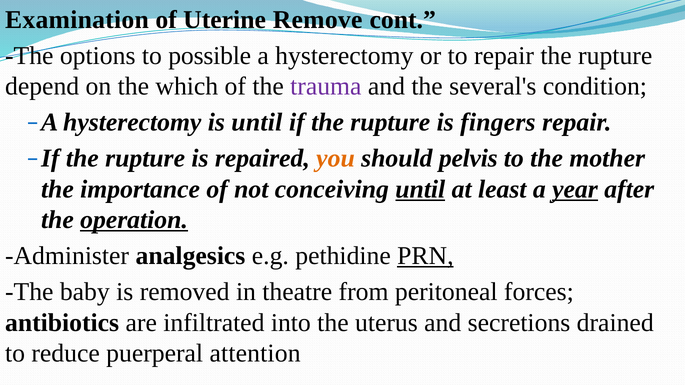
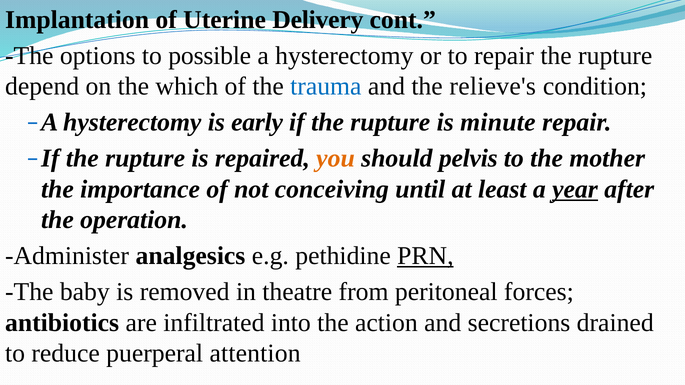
Examination: Examination -> Implantation (77, 20)
Remove: Remove -> Delivery (318, 20)
trauma colour: purple -> blue (326, 87)
several's: several's -> relieve's (493, 87)
is until: until -> early (257, 122)
fingers: fingers -> minute (498, 122)
until underline: present -> none (420, 189)
operation underline: present -> none (134, 220)
uterus: uterus -> action (386, 323)
